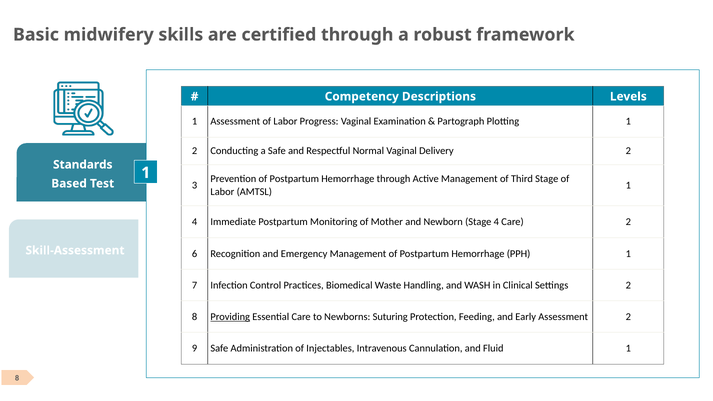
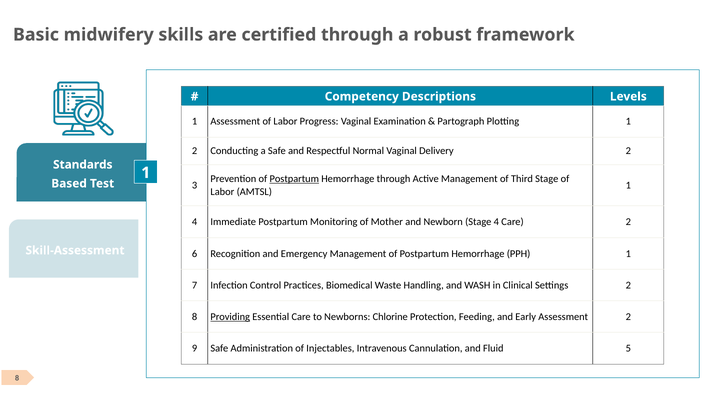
Postpartum underline: none -> present (294, 179)
Suturing: Suturing -> Chlorine (390, 317)
Fluid 1: 1 -> 5 (628, 348)
